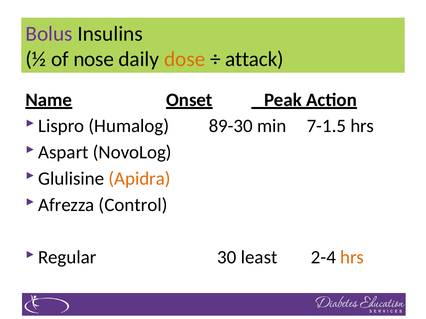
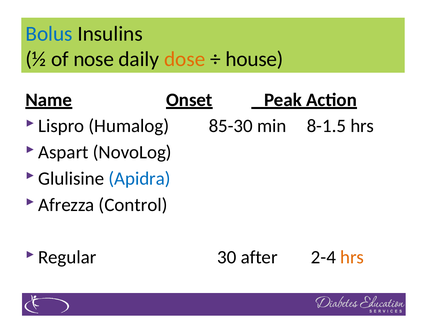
Bolus colour: purple -> blue (49, 34)
attack: attack -> house (254, 59)
89-30: 89-30 -> 85-30 (231, 126)
7-1.5: 7-1.5 -> 8-1.5 (326, 126)
Apidra colour: orange -> blue (140, 179)
least: least -> after (259, 258)
